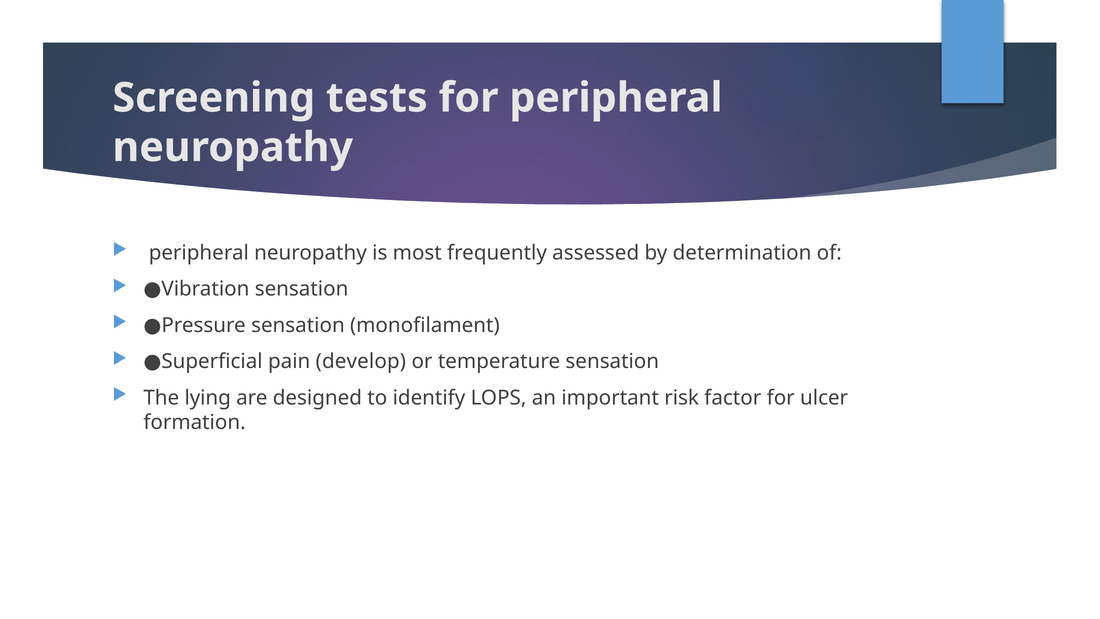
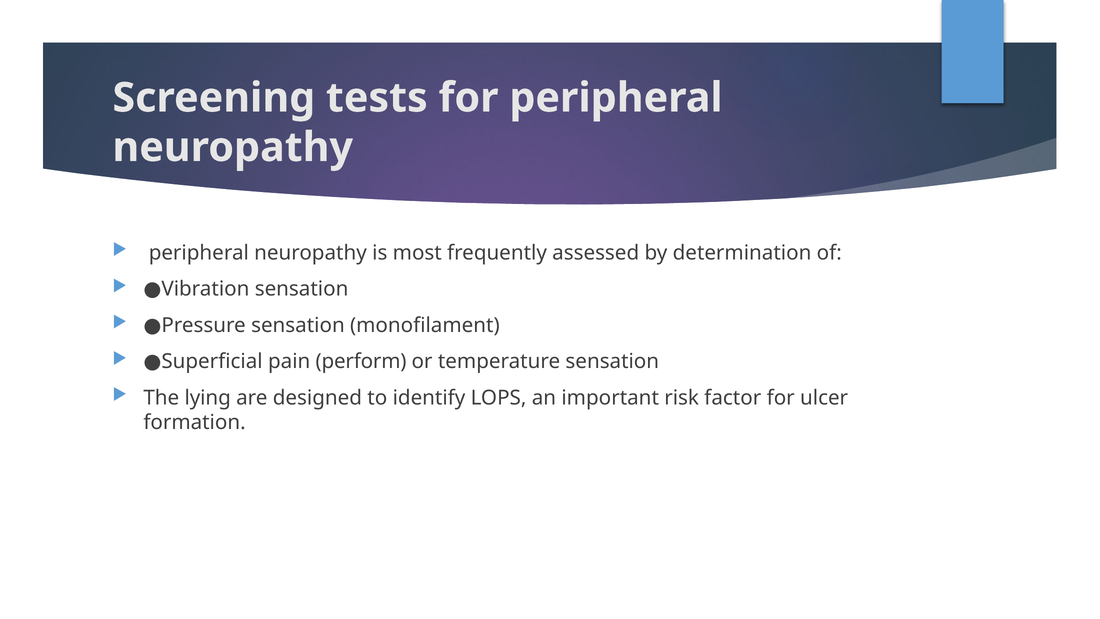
develop: develop -> perform (361, 361)
